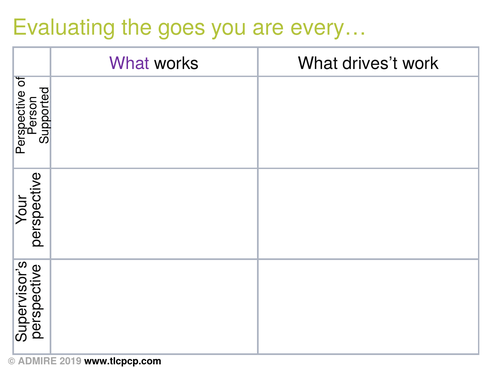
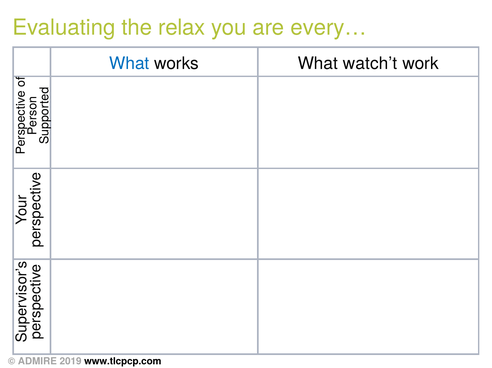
goes: goes -> relax (182, 27)
What colour: purple -> blue (129, 64)
drives’t: drives’t -> watch’t (370, 64)
